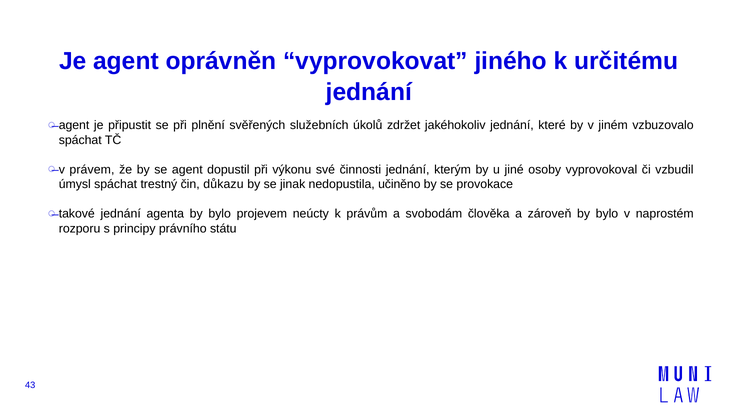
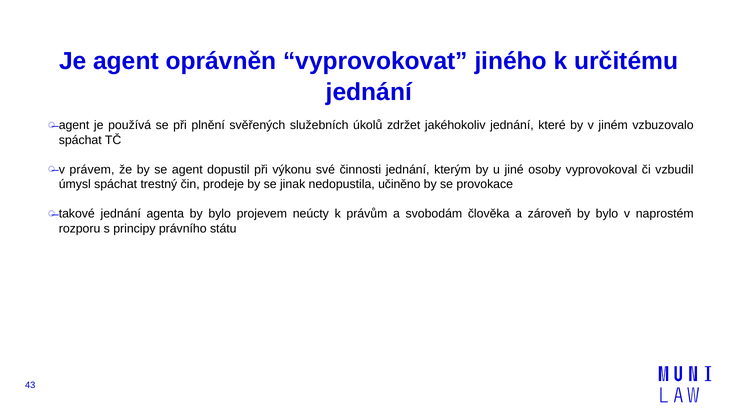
připustit: připustit -> používá (130, 125)
důkazu: důkazu -> prodeje (224, 184)
